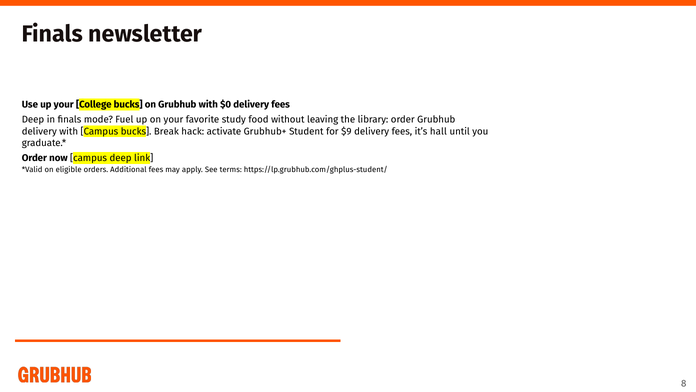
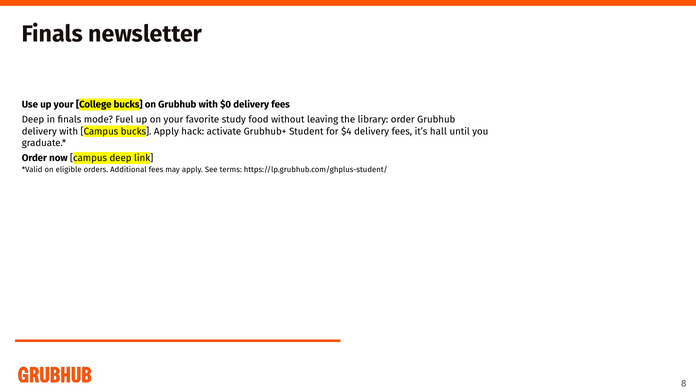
bucks Break: Break -> Apply (166, 131)
$9: $9 -> $4 (346, 131)
